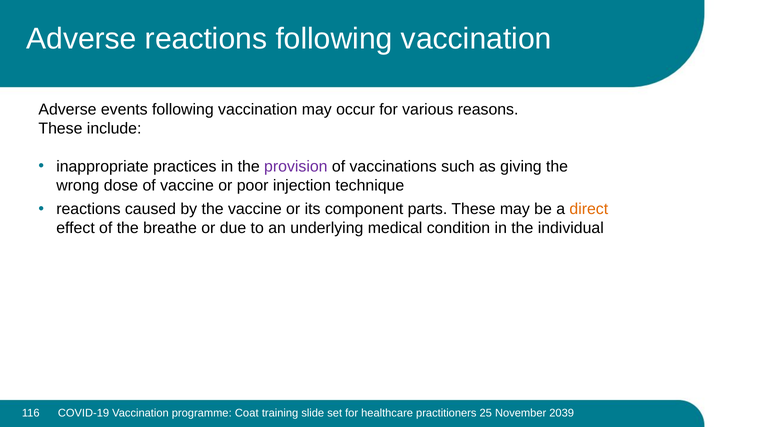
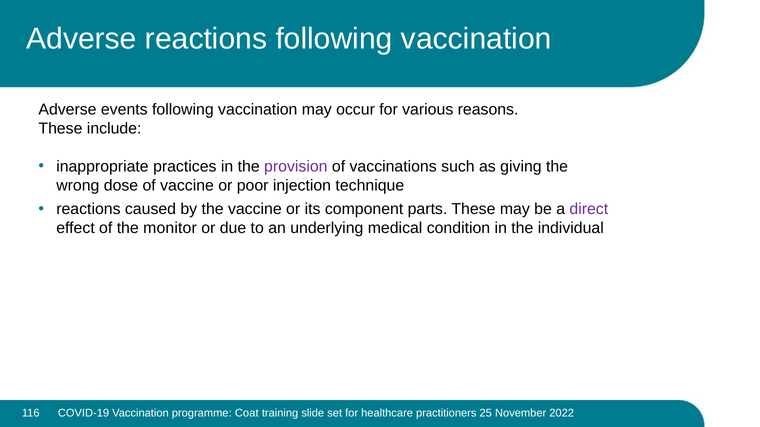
direct colour: orange -> purple (589, 209)
breathe: breathe -> monitor (170, 228)
2039: 2039 -> 2022 (562, 413)
